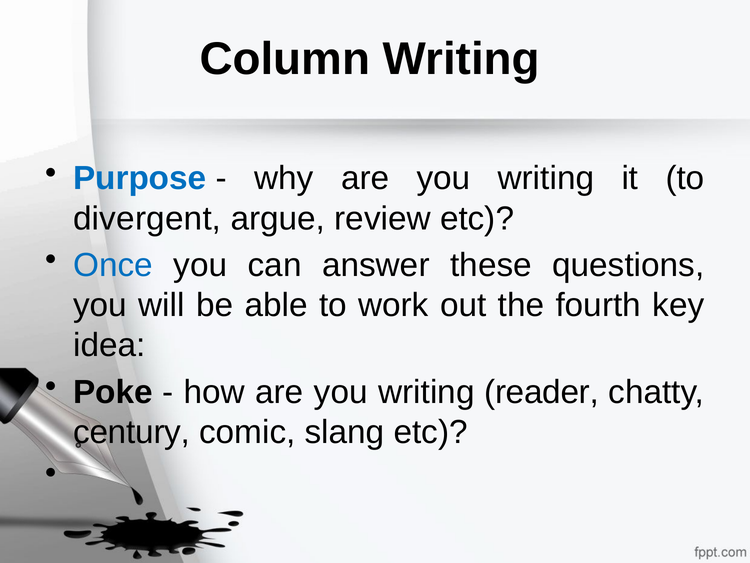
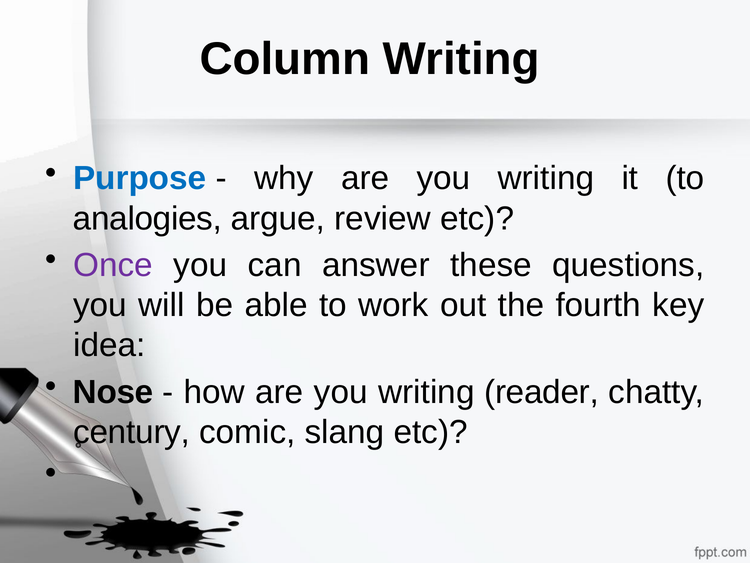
divergent: divergent -> analogies (147, 218)
Once colour: blue -> purple (113, 265)
Poke: Poke -> Nose (113, 392)
